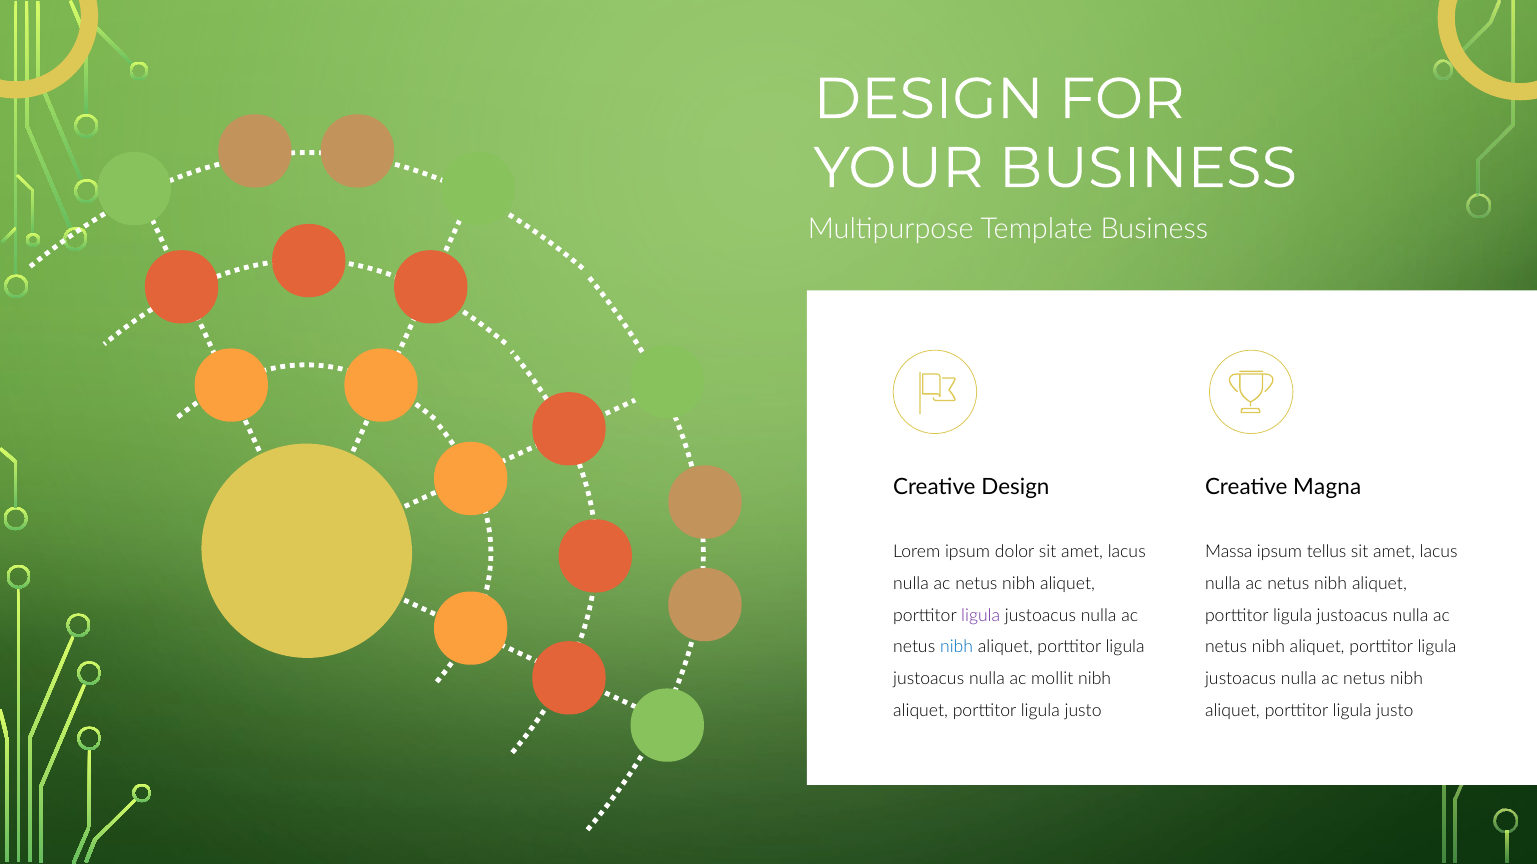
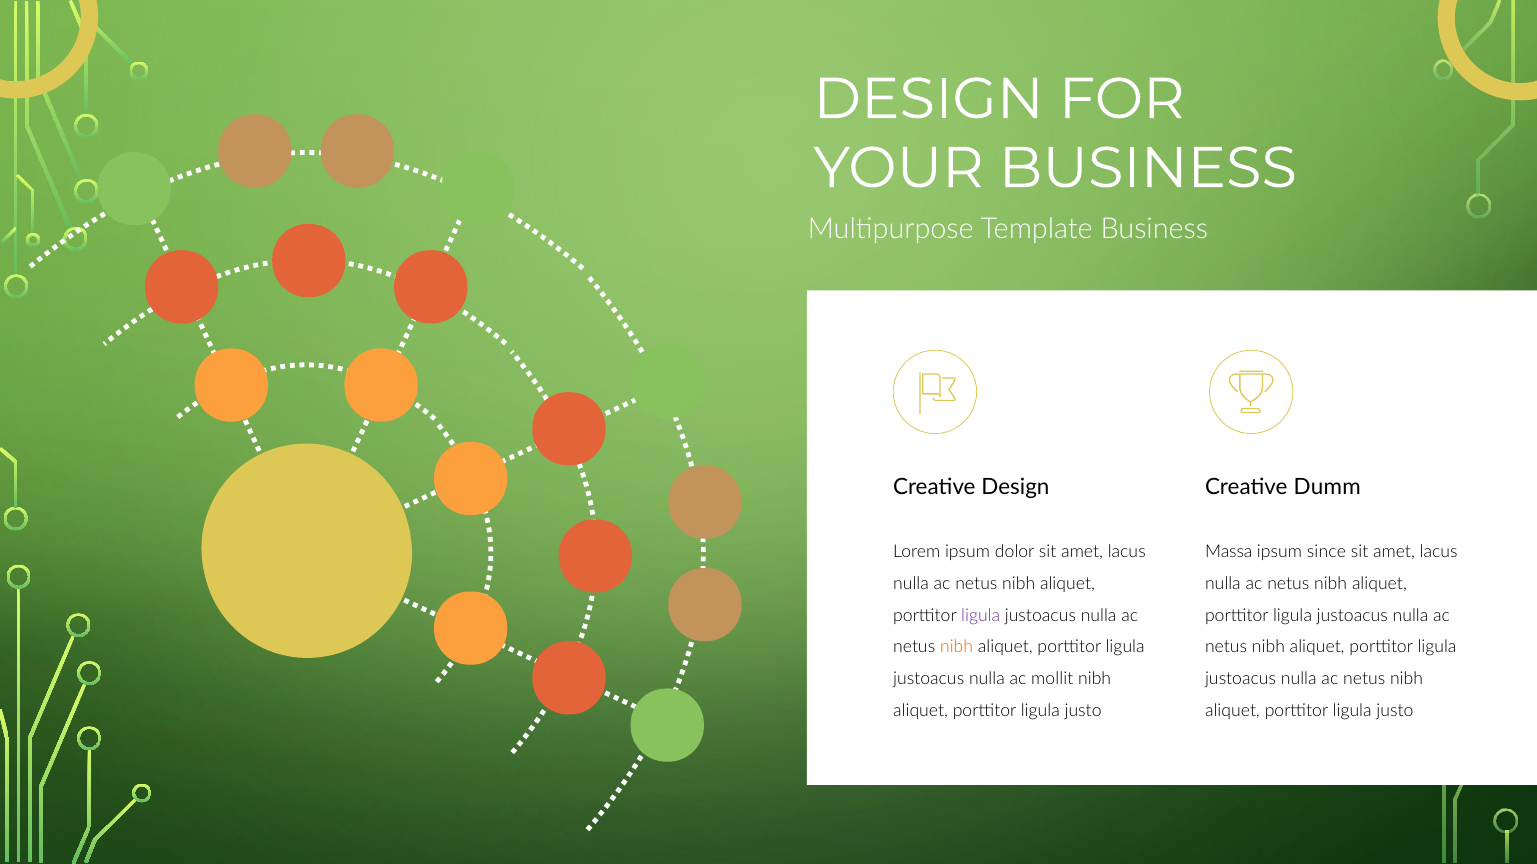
Magna: Magna -> Dumm (1327, 487)
tellus: tellus -> since (1326, 552)
nibh colour: blue -> orange (957, 647)
